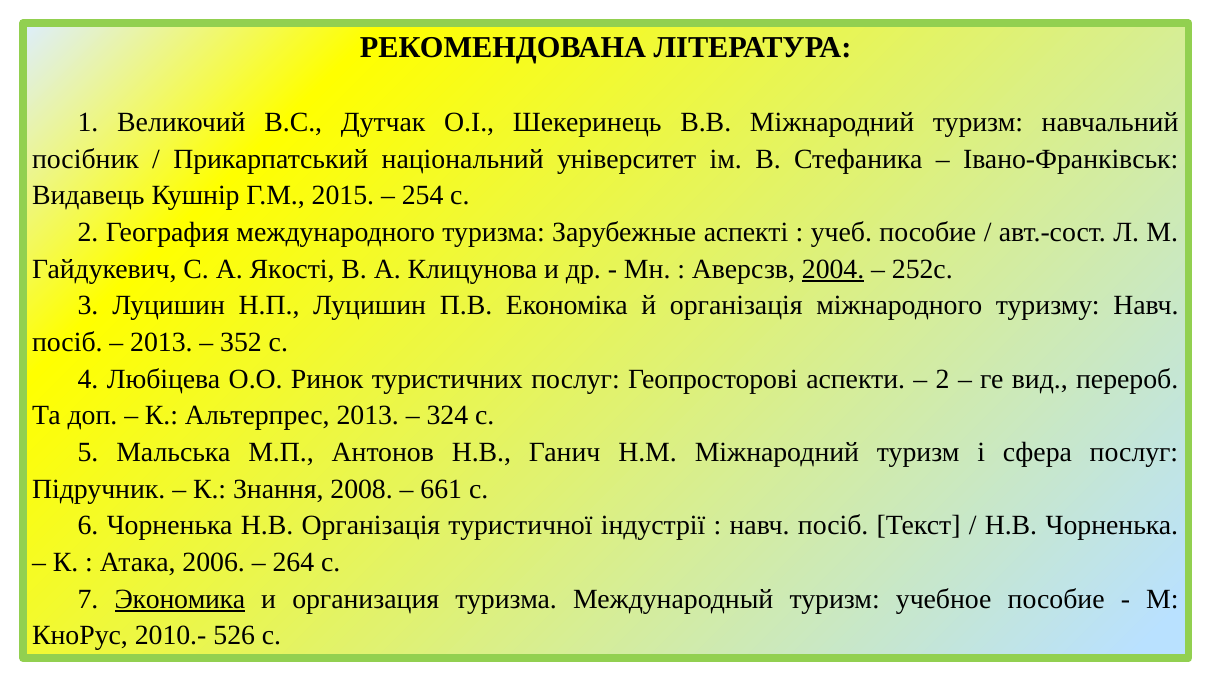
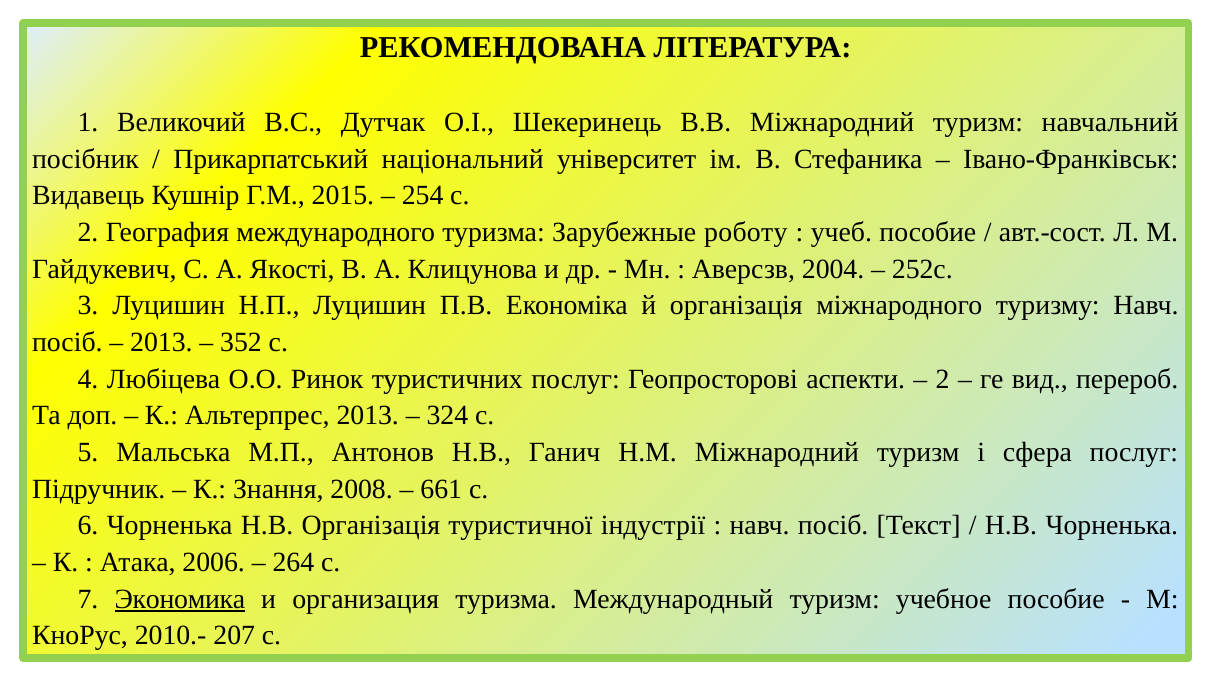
аспекті: аспекті -> роботу (746, 232)
2004 underline: present -> none (833, 269)
526: 526 -> 207 (234, 636)
